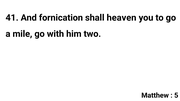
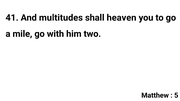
fornication: fornication -> multitudes (61, 18)
